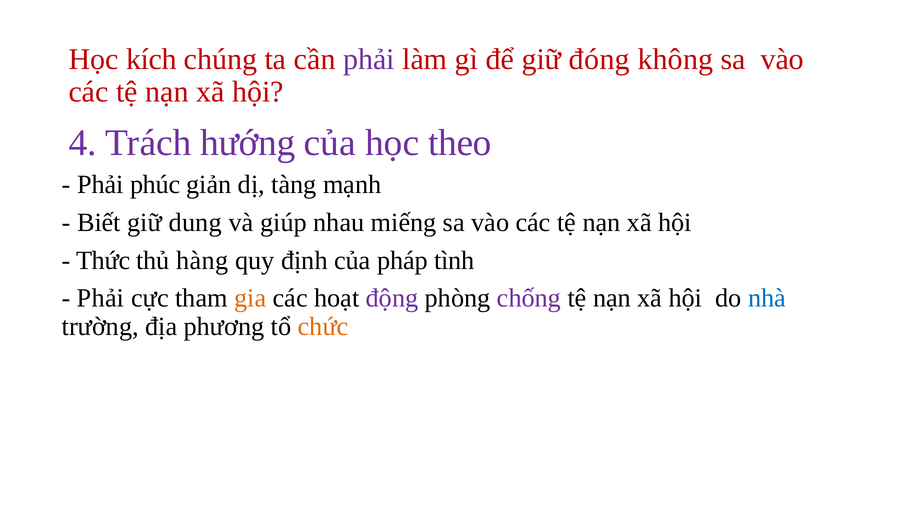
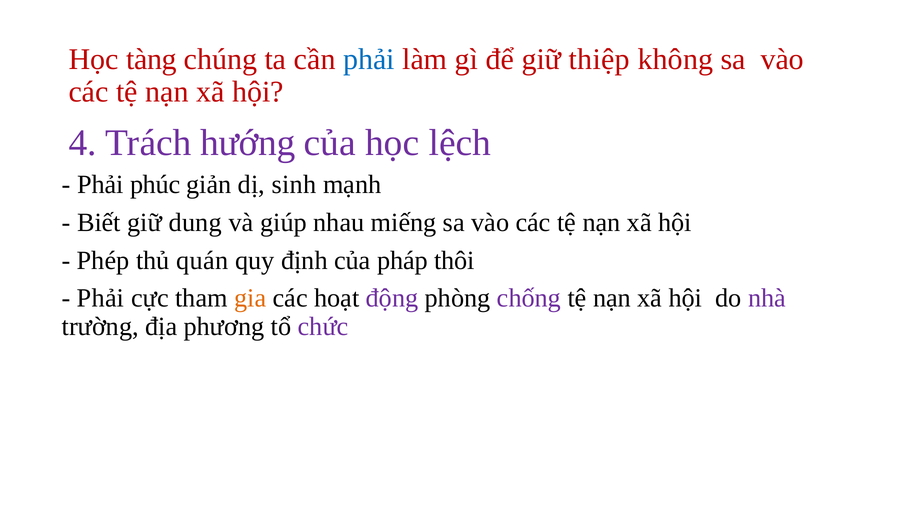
kích: kích -> tàng (151, 60)
phải colour: purple -> blue (369, 60)
đóng: đóng -> thiệp (599, 60)
theo: theo -> lệch (460, 143)
tàng: tàng -> sinh (294, 185)
Thức: Thức -> Phép (103, 260)
hàng: hàng -> quán (202, 260)
tình: tình -> thôi (454, 260)
nhà colour: blue -> purple (767, 298)
chức colour: orange -> purple (323, 326)
